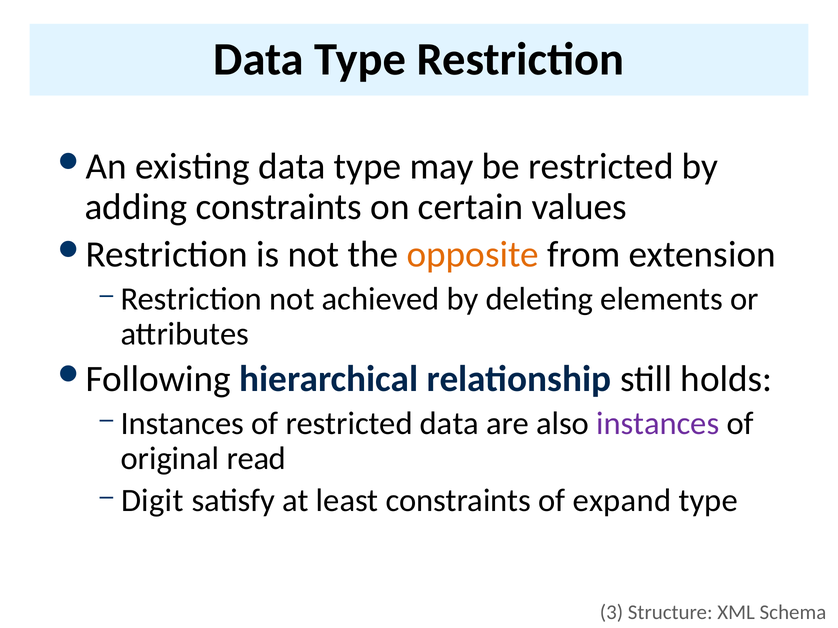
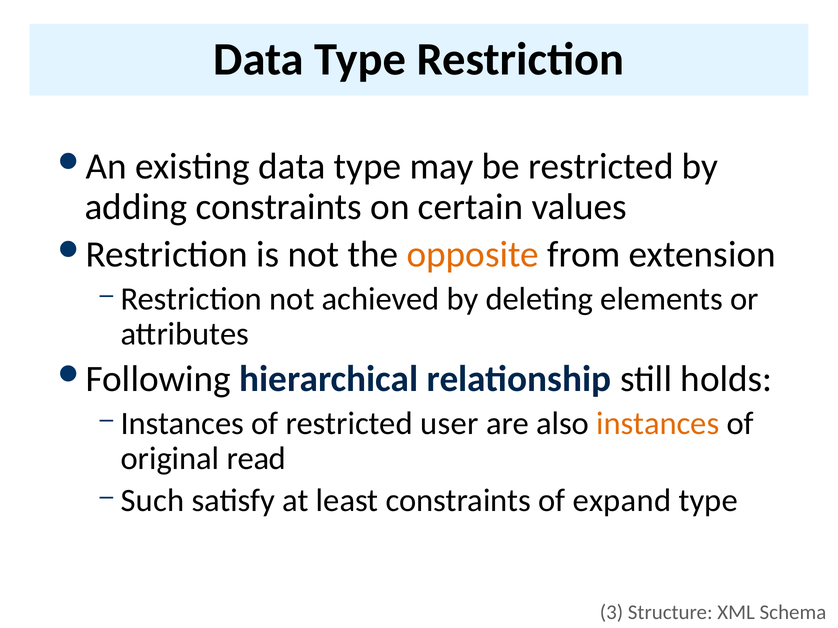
restricted data: data -> user (449, 424)
instances colour: purple -> orange (658, 424)
Digit: Digit -> Such (152, 501)
